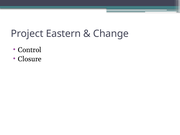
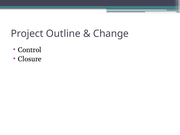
Eastern: Eastern -> Outline (63, 34)
